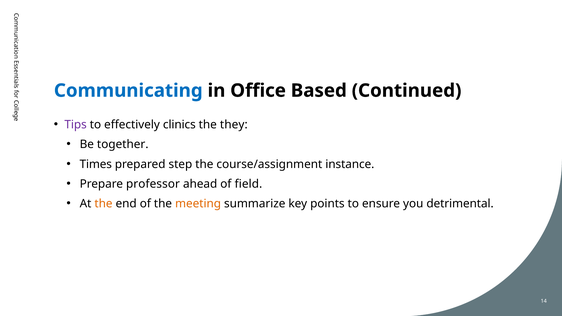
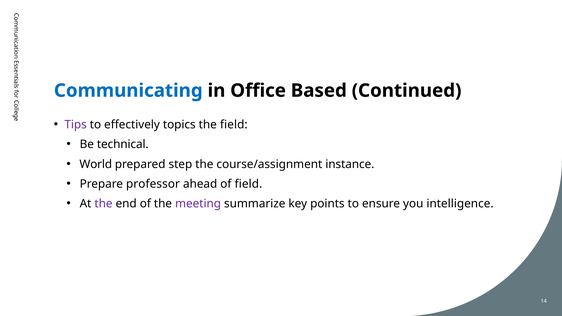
clinics: clinics -> topics (179, 125)
the they: they -> field (234, 125)
together: together -> technical (123, 144)
Times: Times -> World (96, 164)
the colour: orange -> purple (103, 204)
meeting colour: orange -> purple (198, 204)
detrimental: detrimental -> intelligence (460, 204)
